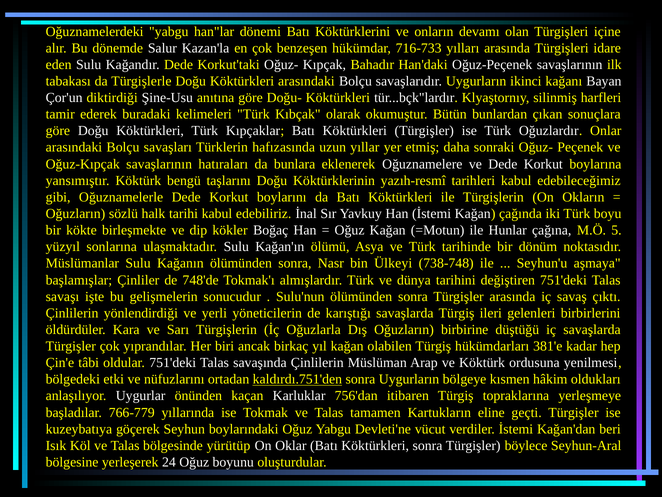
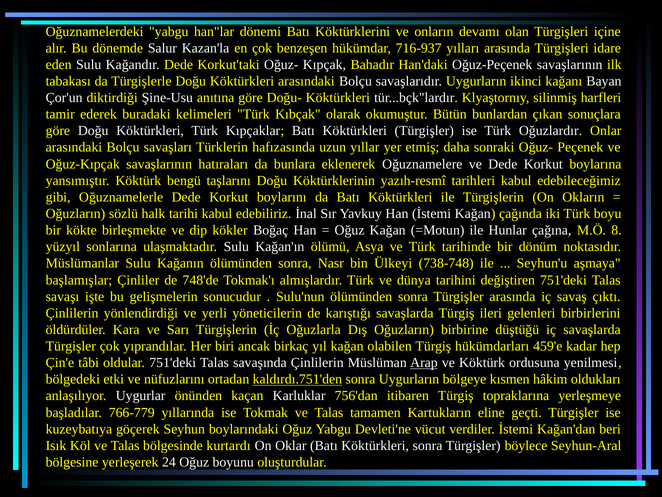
716-733: 716-733 -> 716-937 (419, 48)
5: 5 -> 8 (616, 230)
381'e: 381'e -> 459'e (548, 346)
Arap underline: none -> present (424, 362)
yürütüp: yürütüp -> kurtardı (229, 445)
